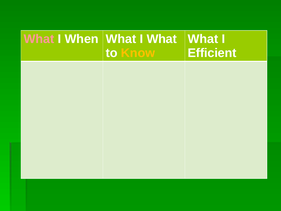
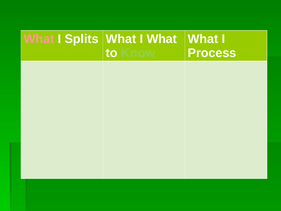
When: When -> Splits (82, 39)
Know colour: yellow -> light green (138, 53)
Efficient: Efficient -> Process (212, 53)
